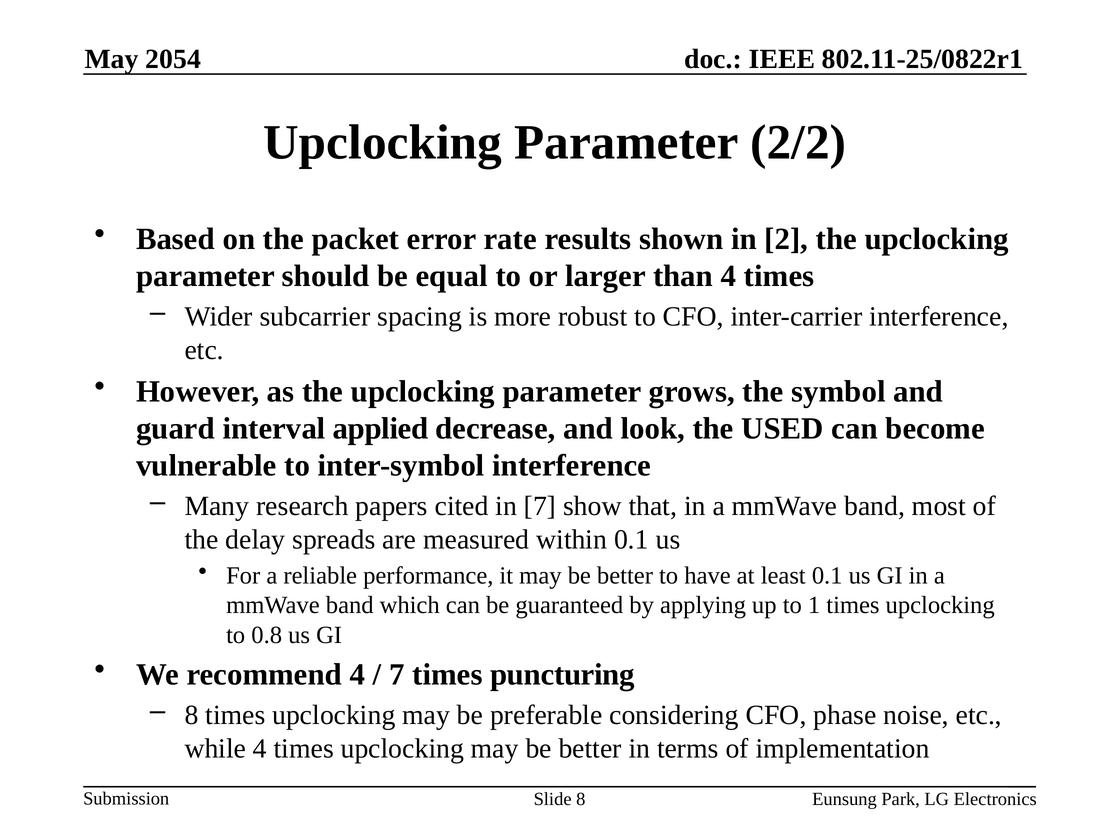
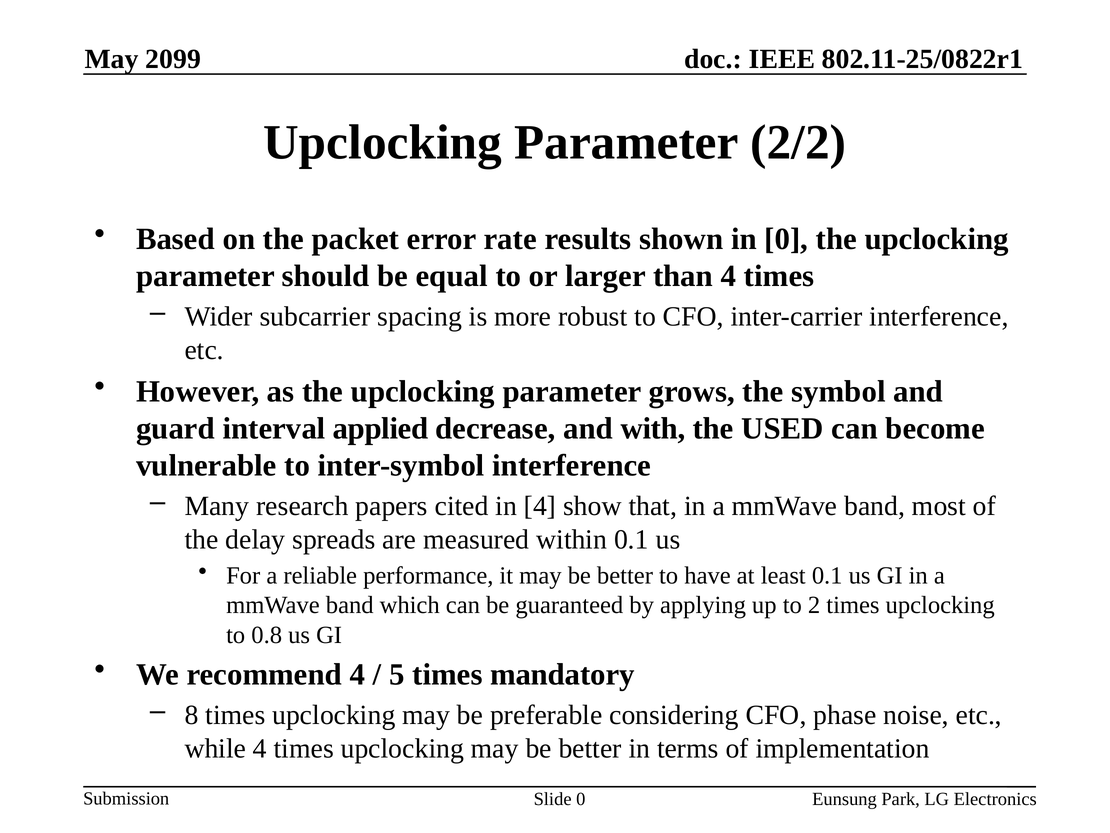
2054: 2054 -> 2099 (173, 59)
in 2: 2 -> 0 (786, 239)
look: look -> with (653, 428)
in 7: 7 -> 4 (540, 506)
1: 1 -> 2 (814, 605)
7: 7 -> 5 (397, 674)
puncturing: puncturing -> mandatory (562, 674)
Slide 8: 8 -> 0 (581, 798)
